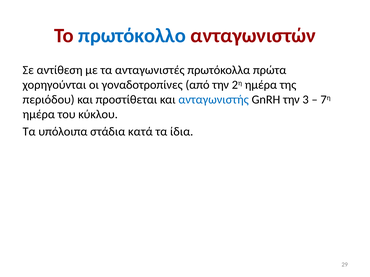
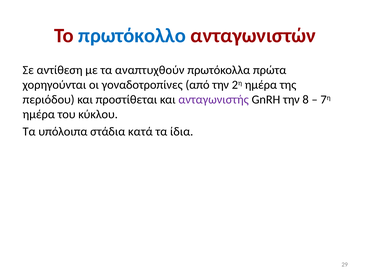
ανταγωνιστές: ανταγωνιστές -> αναπτυχθούν (150, 70)
ανταγωνιστής colour: blue -> purple (214, 100)
3: 3 -> 8 (306, 100)
